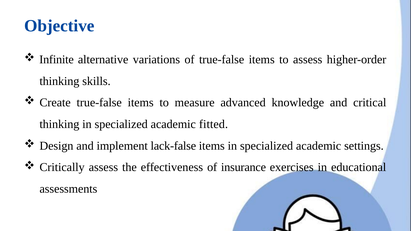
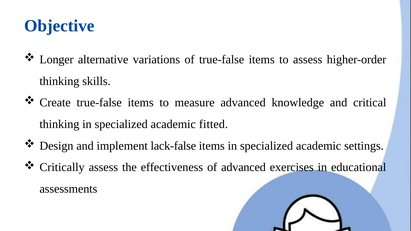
Infinite: Infinite -> Longer (57, 60)
of insurance: insurance -> advanced (244, 167)
